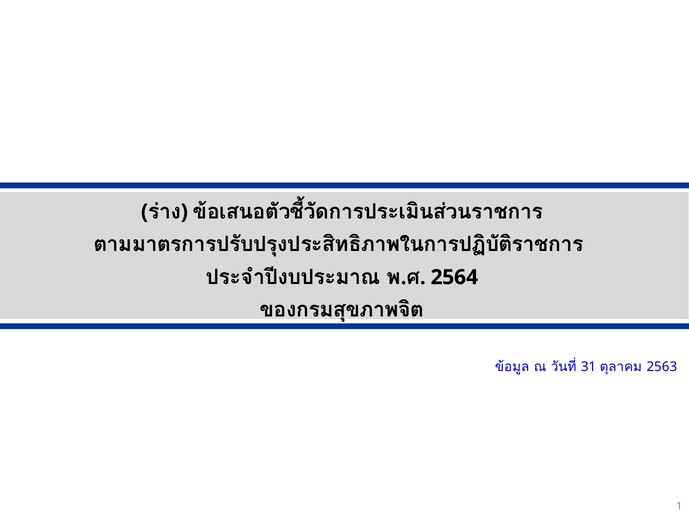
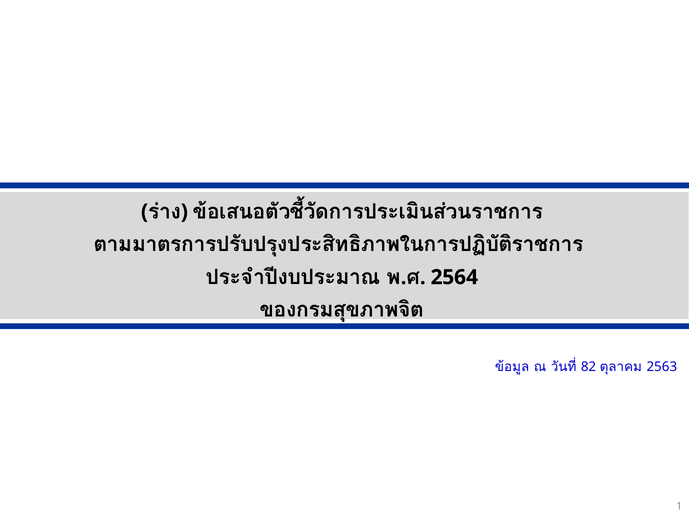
31: 31 -> 82 (589, 367)
